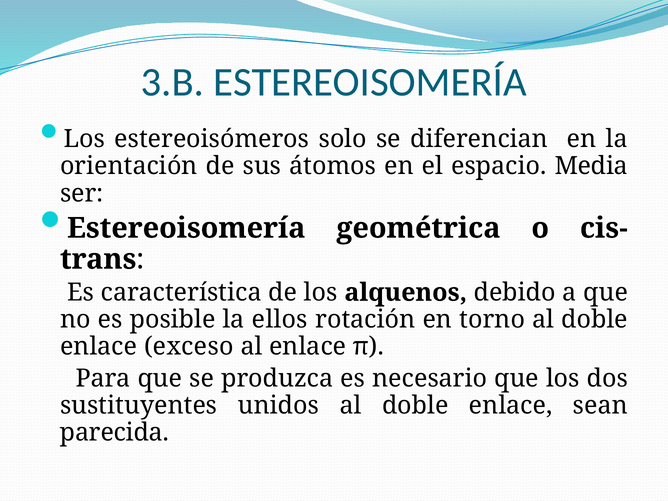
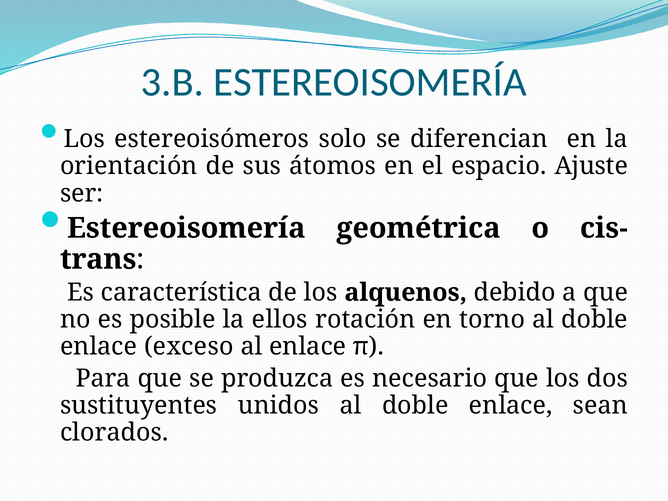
Media: Media -> Ajuste (591, 166)
parecida: parecida -> clorados (114, 433)
